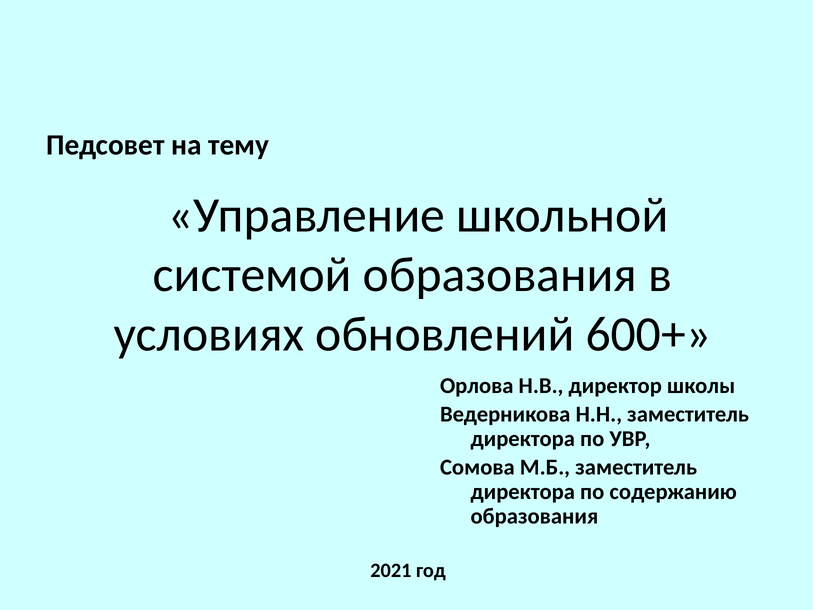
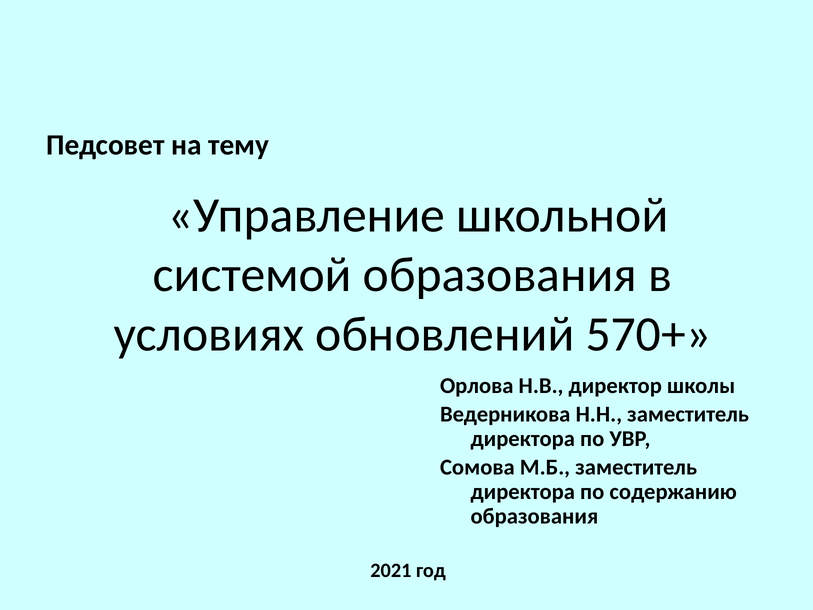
600+: 600+ -> 570+ (648, 334)
